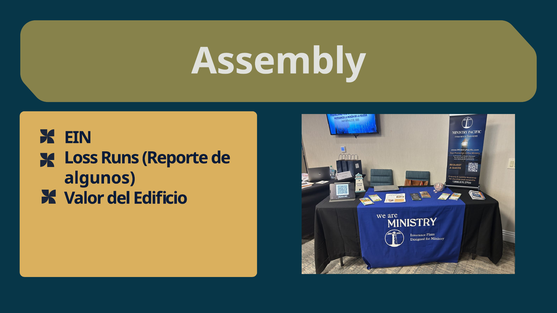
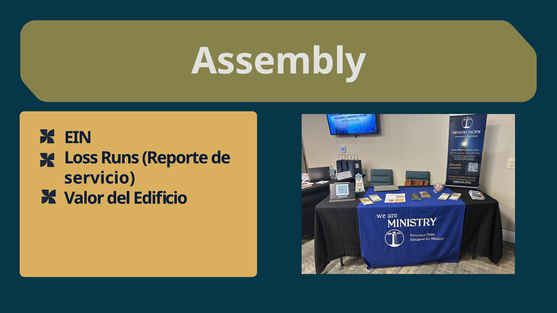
algunos: algunos -> servicio (100, 178)
